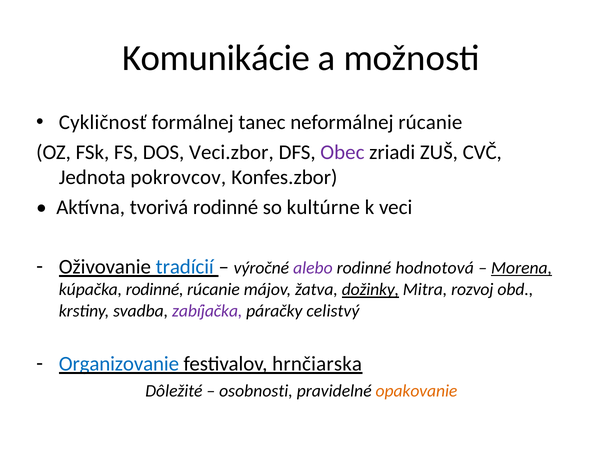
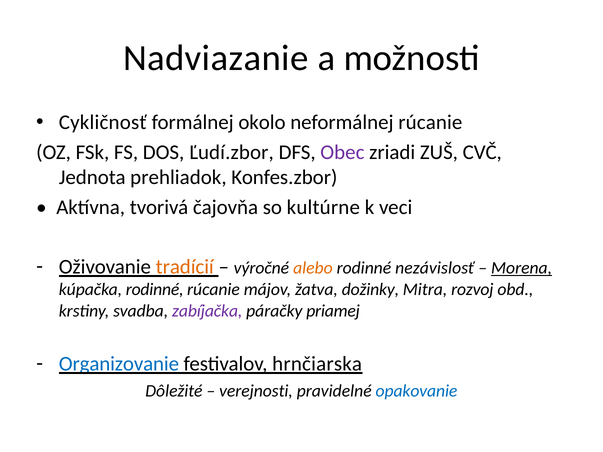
Komunikácie: Komunikácie -> Nadviazanie (216, 58)
tanec: tanec -> okolo (262, 123)
Veci.zbor: Veci.zbor -> Ľudí.zbor (231, 152)
pokrovcov: pokrovcov -> prehliadok (178, 178)
tvorivá rodinné: rodinné -> čajovňa (226, 207)
tradícií colour: blue -> orange (185, 267)
alebo colour: purple -> orange (313, 268)
hodnotová: hodnotová -> nezávislosť (435, 268)
dožinky underline: present -> none (370, 290)
celistvý: celistvý -> priamej (333, 311)
osobnosti: osobnosti -> verejnosti (256, 391)
opakovanie colour: orange -> blue (416, 391)
